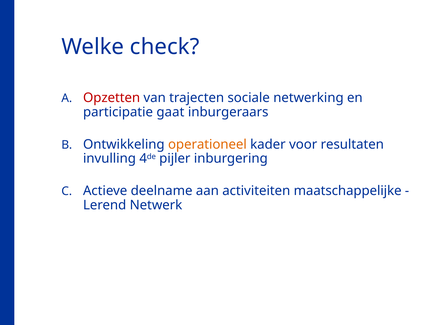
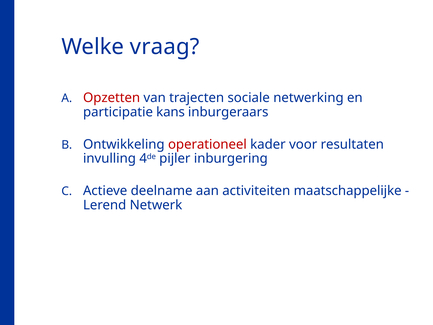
check: check -> vraag (165, 47)
gaat: gaat -> kans (171, 112)
operationeel colour: orange -> red (207, 144)
